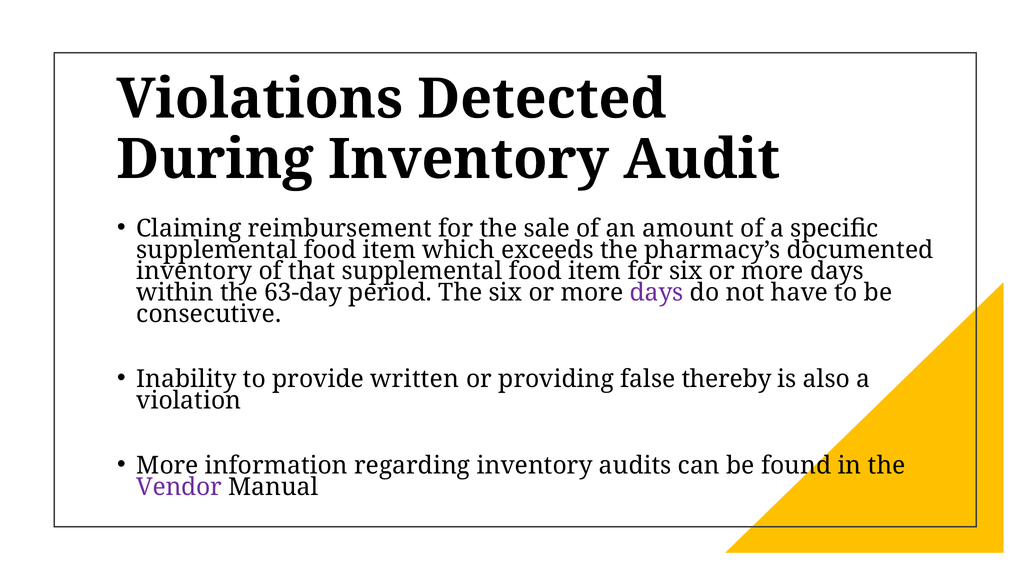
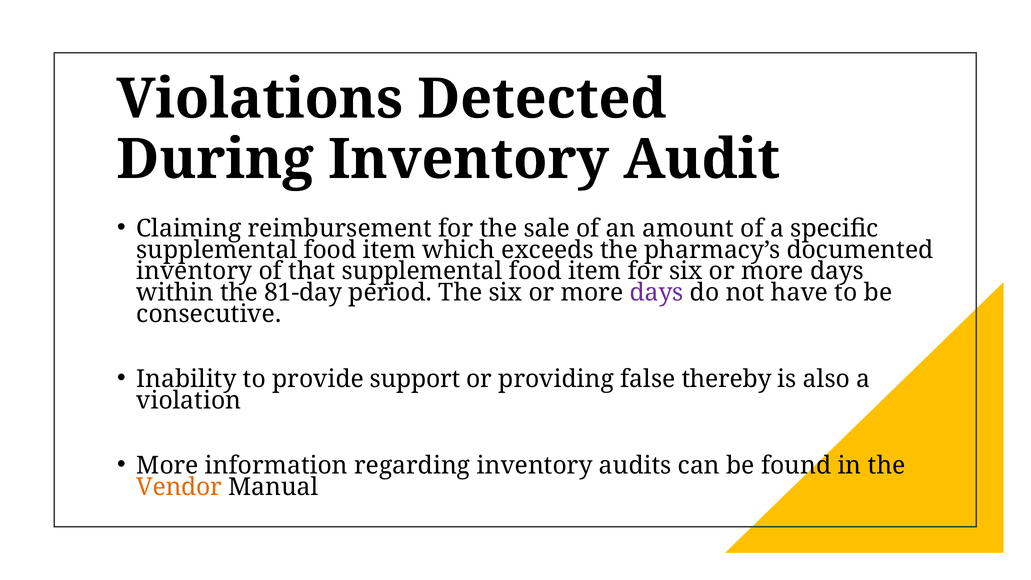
63-day: 63-day -> 81-day (303, 293)
written: written -> support (415, 379)
Vendor colour: purple -> orange (179, 487)
